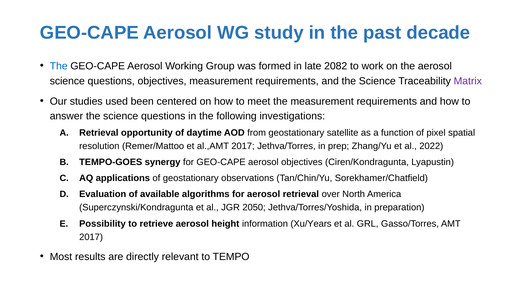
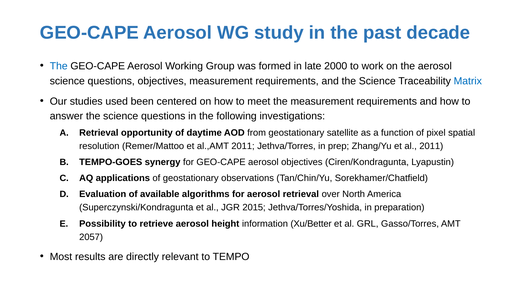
2082: 2082 -> 2000 (336, 66)
Matrix colour: purple -> blue (468, 81)
al.,AMT 2017: 2017 -> 2011 (243, 146)
al 2022: 2022 -> 2011 (431, 146)
2050: 2050 -> 2015 (254, 208)
Xu/Years: Xu/Years -> Xu/Better (311, 224)
2017: 2017 -> 2057 (91, 238)
